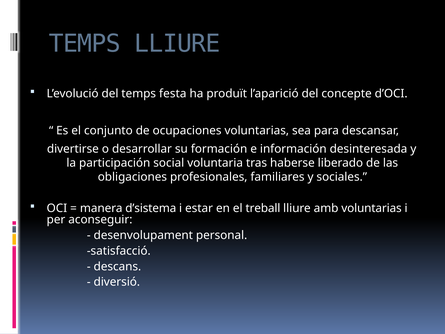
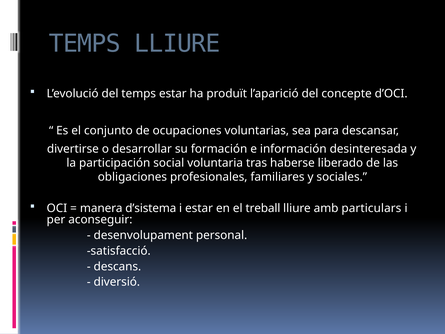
temps festa: festa -> estar (173, 94)
amb voluntarias: voluntarias -> particulars (371, 208)
